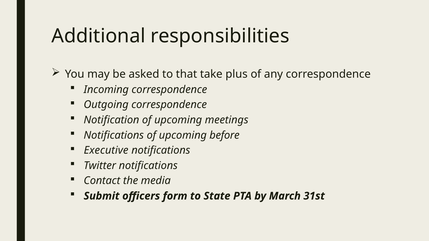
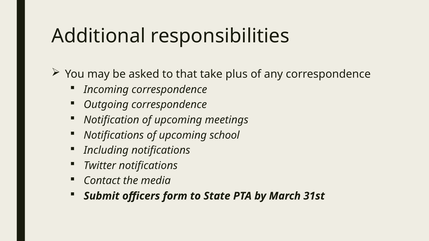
before: before -> school (225, 135)
Executive: Executive -> Including (106, 151)
